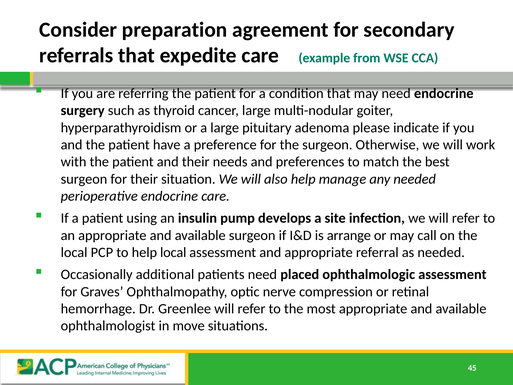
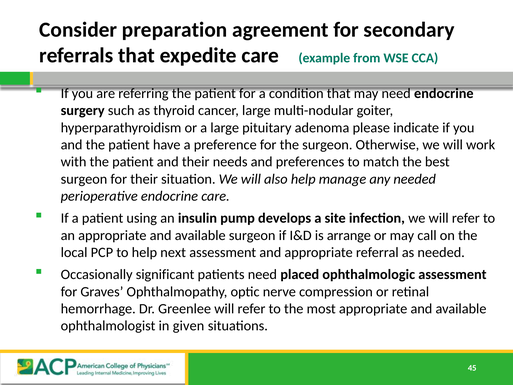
help local: local -> next (173, 252)
additional: additional -> significant (165, 274)
move: move -> given (189, 326)
